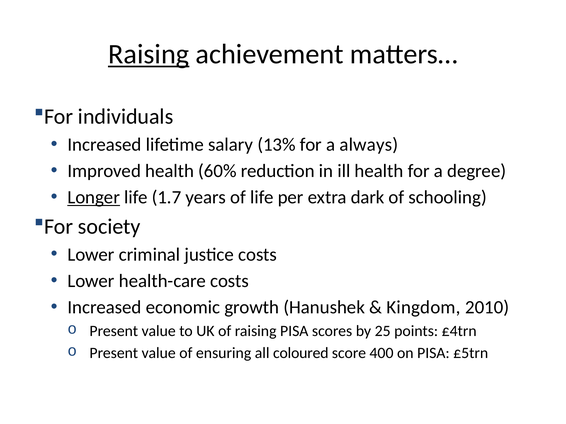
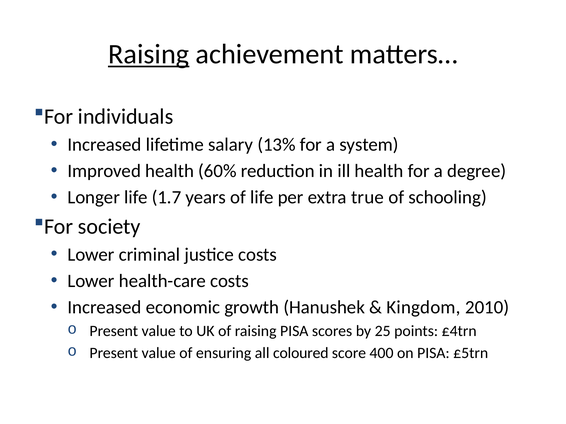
always: always -> system (369, 145)
Longer underline: present -> none (94, 198)
dark: dark -> true (367, 198)
